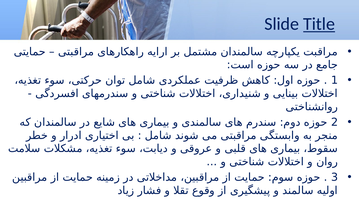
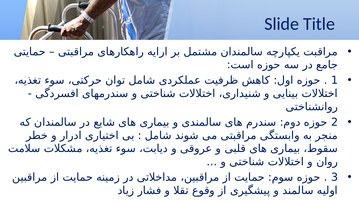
Title underline: present -> none (319, 24)
